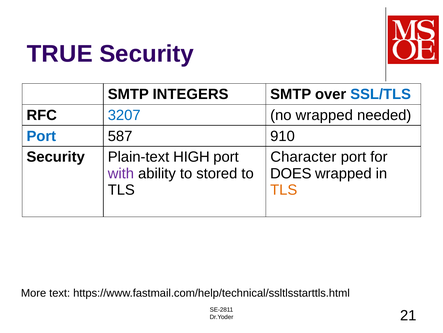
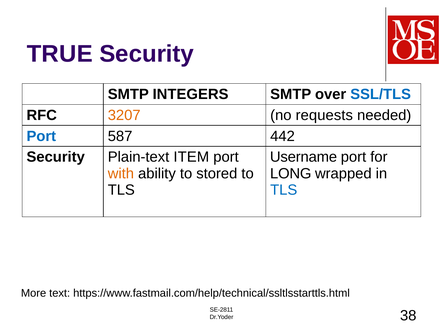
3207 colour: blue -> orange (124, 115)
no wrapped: wrapped -> requests (324, 115)
910: 910 -> 442 (283, 136)
HIGH: HIGH -> ITEM (191, 157)
Character: Character -> Username (304, 157)
with colour: purple -> orange (121, 173)
DOES: DOES -> LONG (291, 173)
TLS colour: orange -> blue (284, 190)
21: 21 -> 38 (408, 315)
